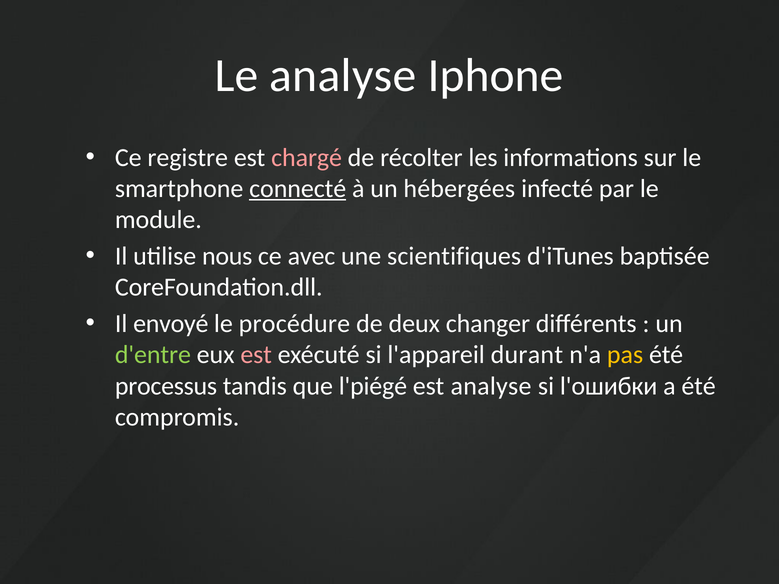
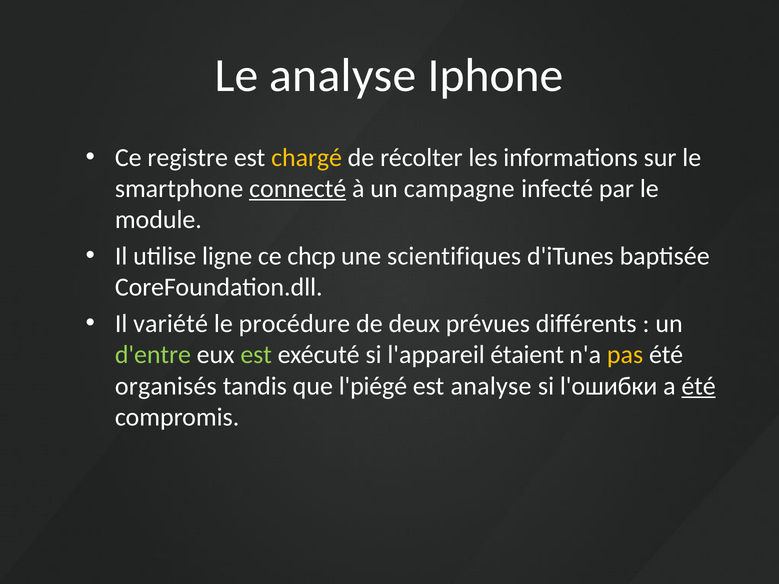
chargé colour: pink -> yellow (307, 158)
hébergées: hébergées -> campagne (459, 189)
nous: nous -> ligne (227, 256)
avec: avec -> chcp (312, 256)
envoyé: envoyé -> variété (171, 324)
changer: changer -> prévues (488, 324)
est colour: pink -> light green (256, 355)
durant: durant -> étaient (527, 355)
processus: processus -> organisés (166, 386)
été underline: none -> present (699, 386)
